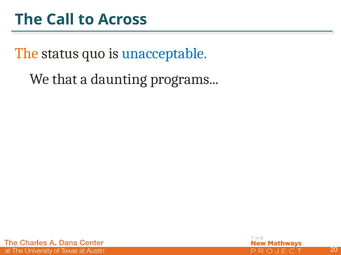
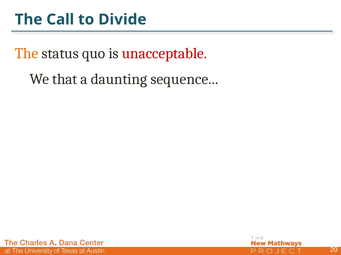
Across: Across -> Divide (122, 20)
unacceptable colour: blue -> red (164, 53)
programs: programs -> sequence (184, 79)
